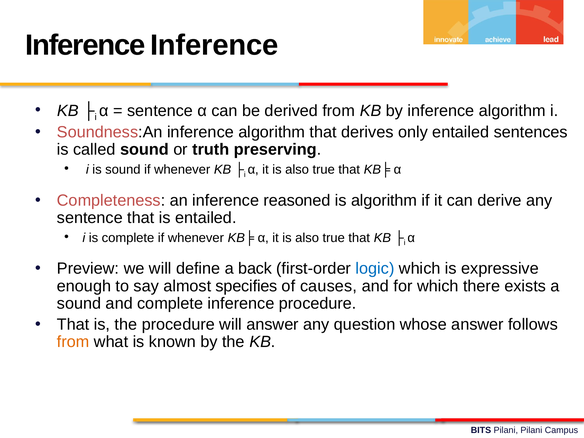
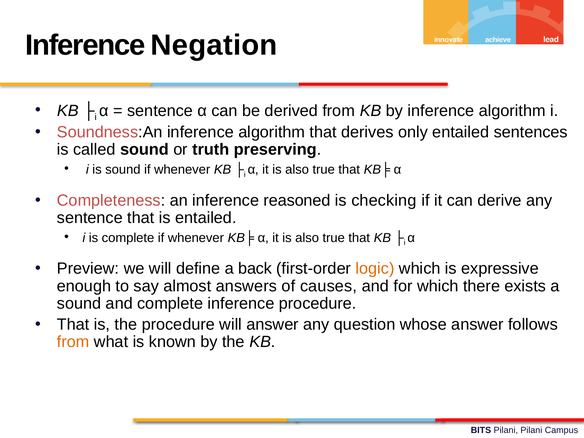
Inference Inference: Inference -> Negation (214, 45)
is algorithm: algorithm -> checking (384, 200)
logic colour: blue -> orange (375, 269)
specifies: specifies -> answers (246, 286)
